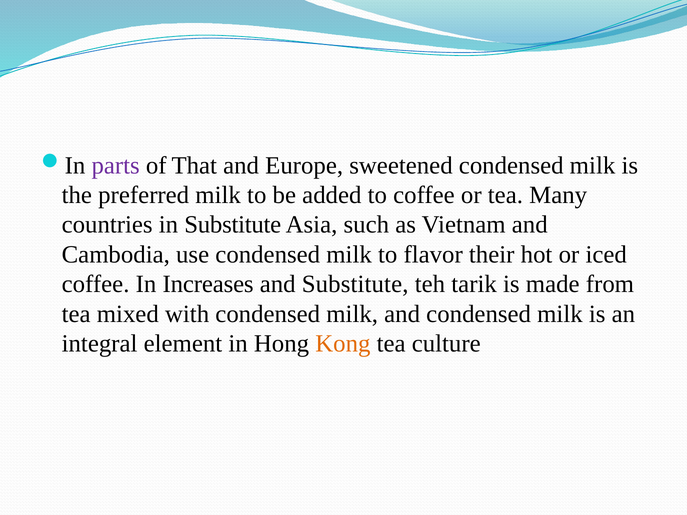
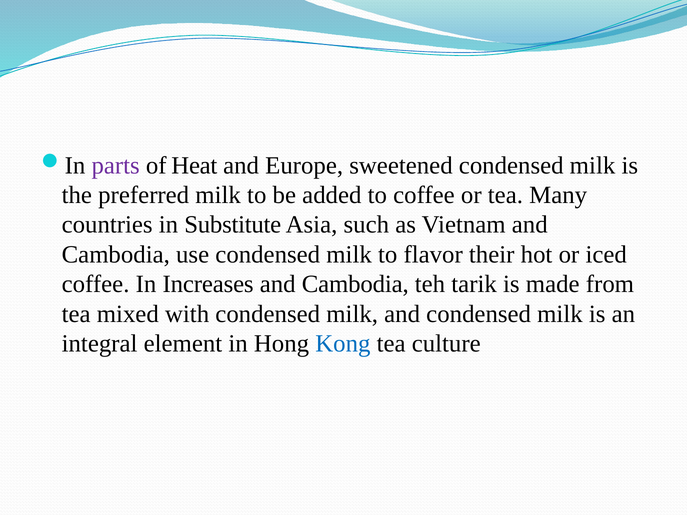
That: That -> Heat (194, 165)
Substitute: Substitute -> Cambodia (355, 284)
Kong colour: orange -> blue (343, 344)
